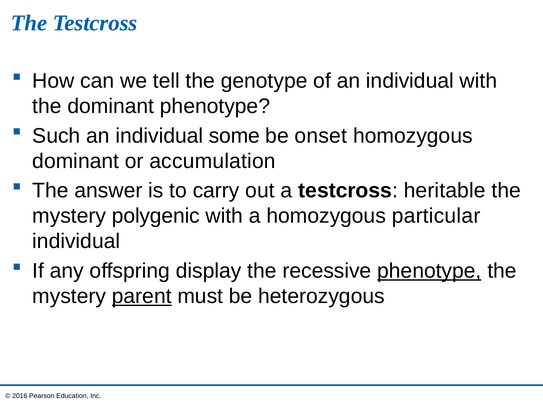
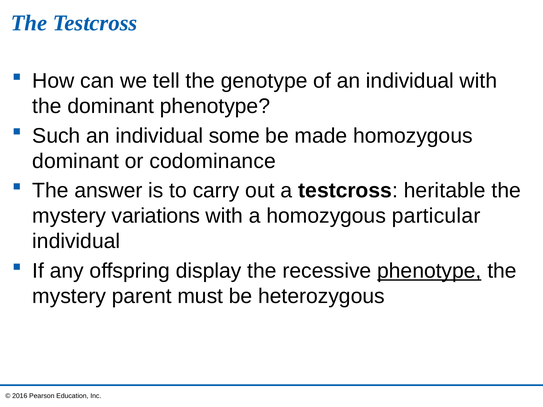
onset: onset -> made (321, 136)
accumulation: accumulation -> codominance (213, 161)
polygenic: polygenic -> variations (156, 216)
parent underline: present -> none (142, 296)
